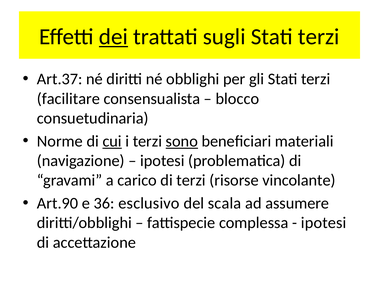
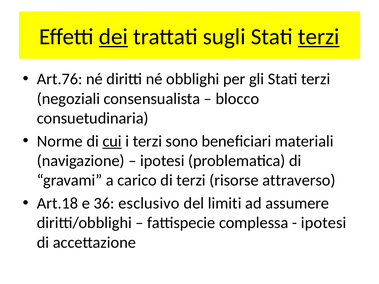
terzi underline: none -> present (319, 37)
Art.37: Art.37 -> Art.76 (60, 79)
facilitare: facilitare -> negoziali (68, 99)
sono underline: present -> none (182, 141)
vincolante: vincolante -> attraverso (299, 180)
Art.90: Art.90 -> Art.18 (58, 203)
scala: scala -> limiti (225, 203)
